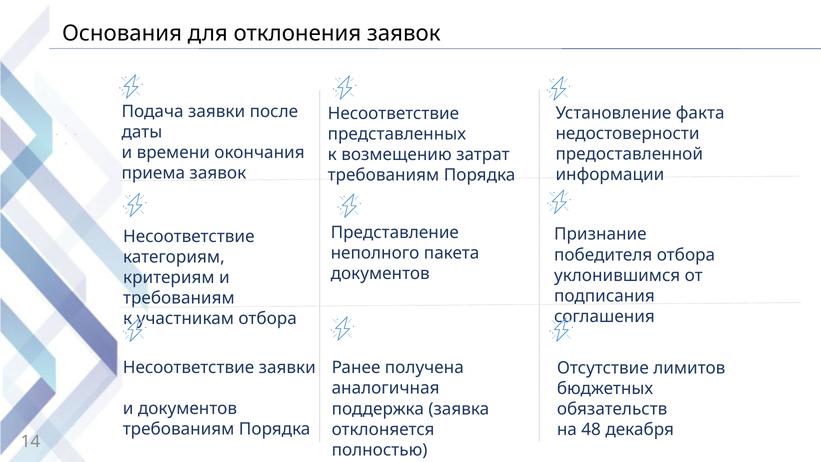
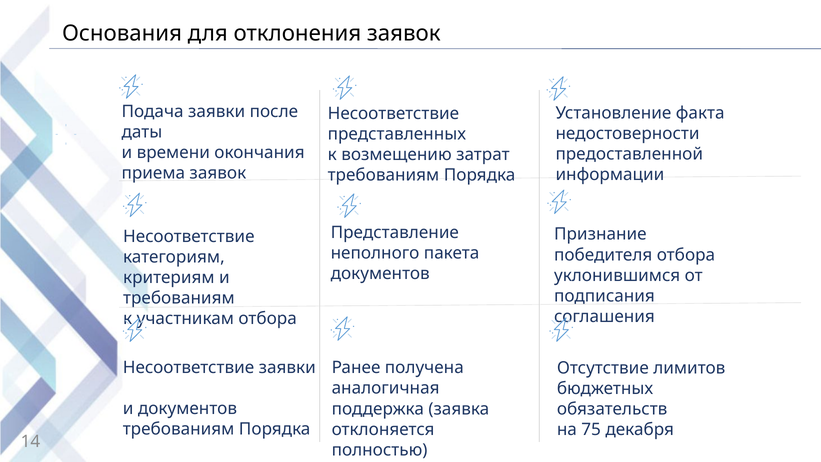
48: 48 -> 75 (591, 430)
